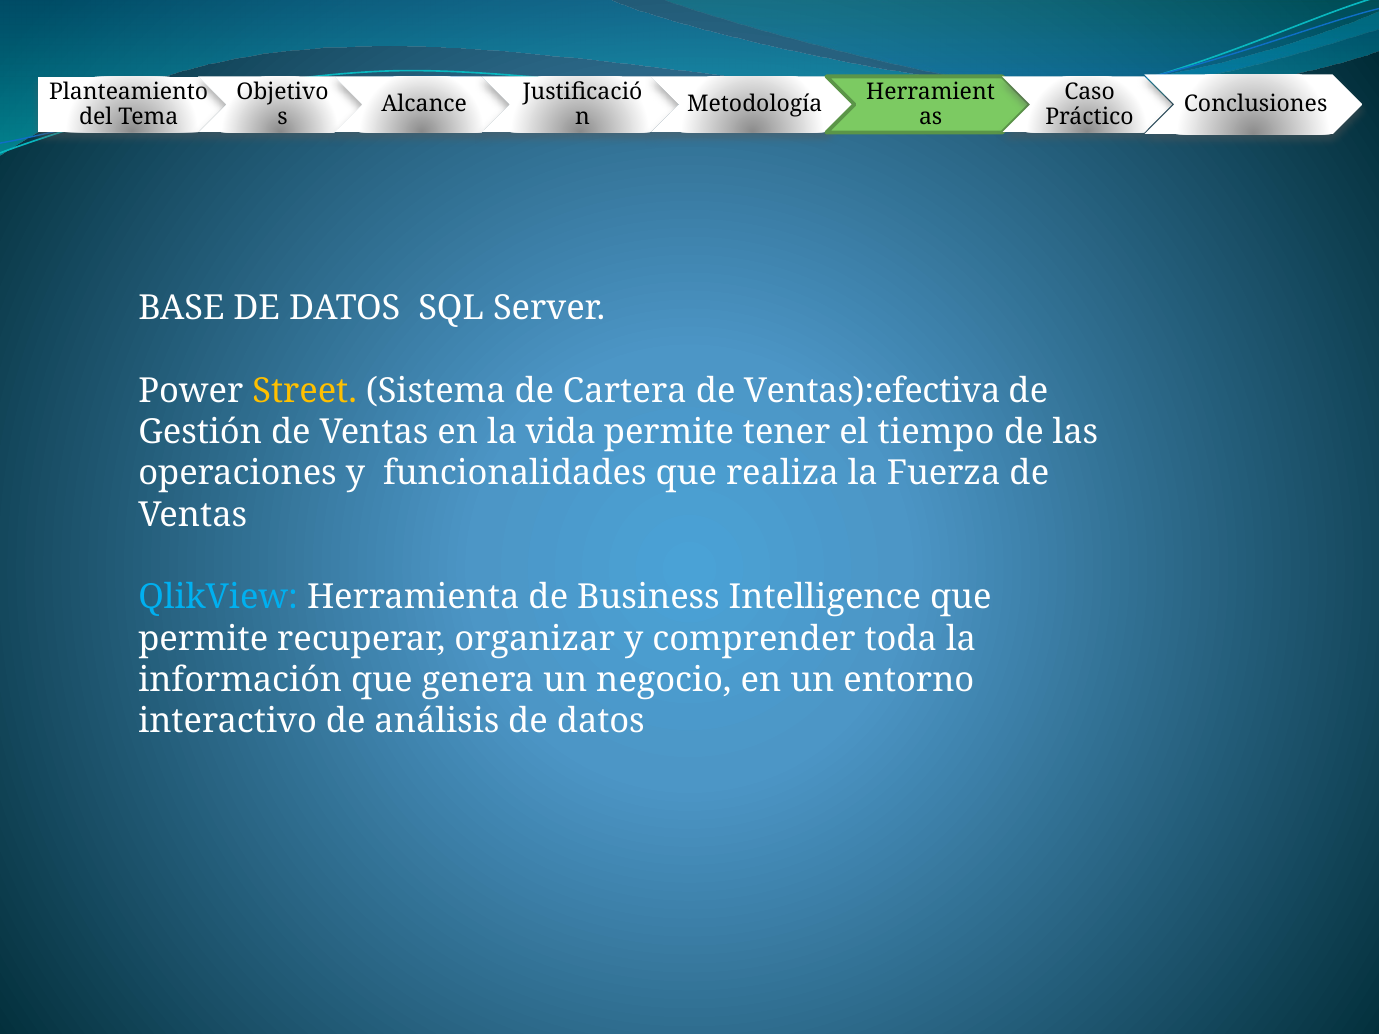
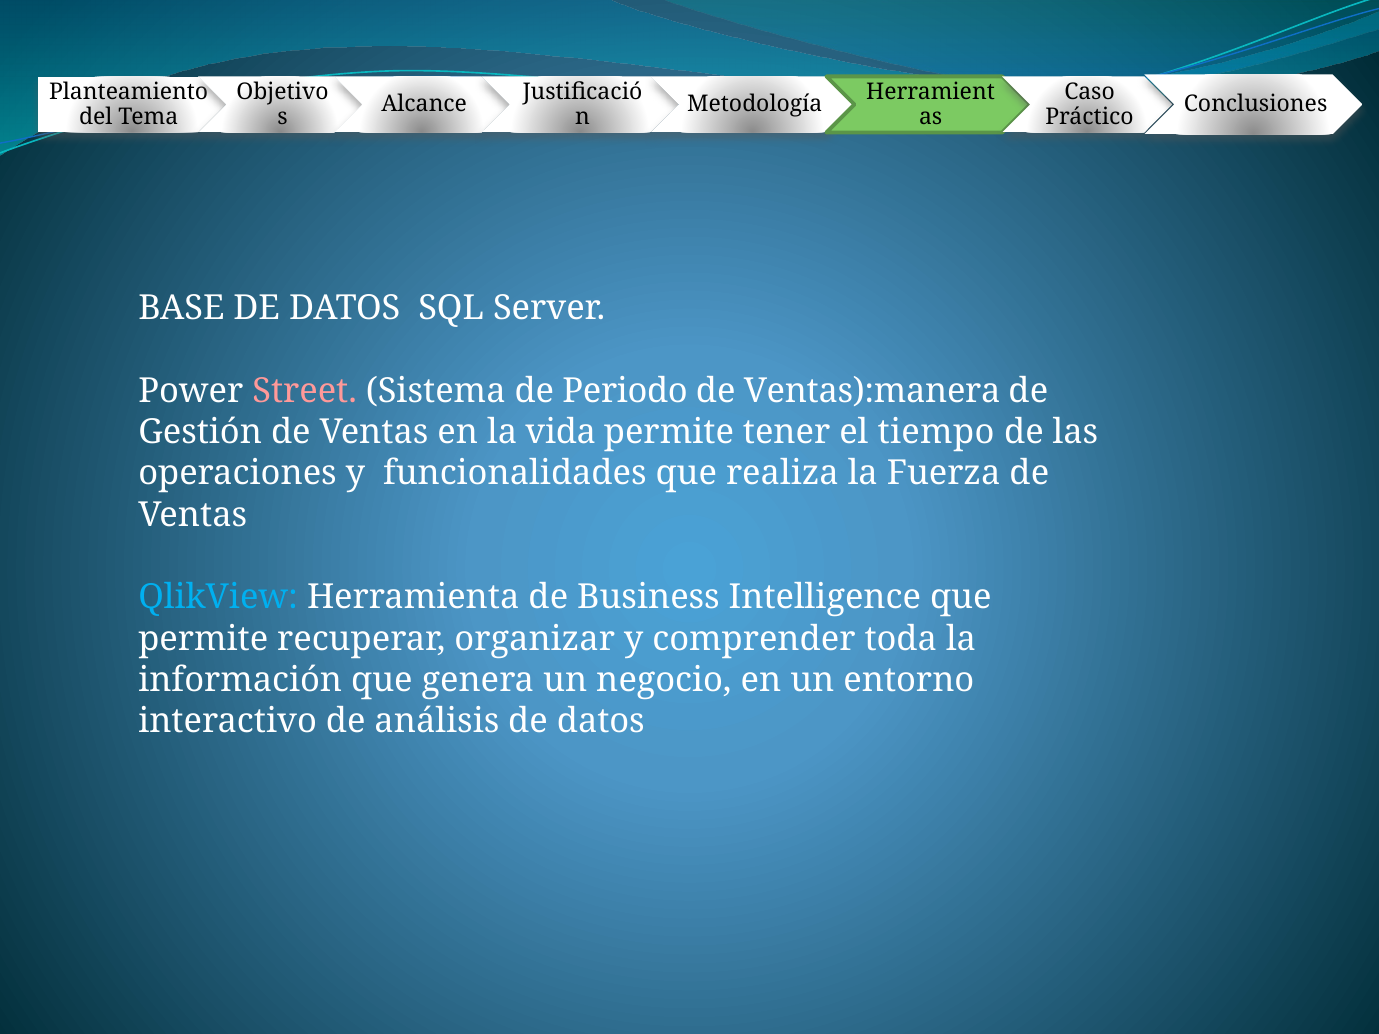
Street colour: yellow -> pink (305, 391)
Cartera: Cartera -> Periodo (625, 391)
Ventas):efectiva: Ventas):efectiva -> Ventas):manera (872, 391)
